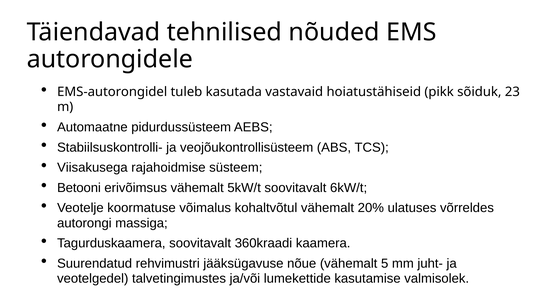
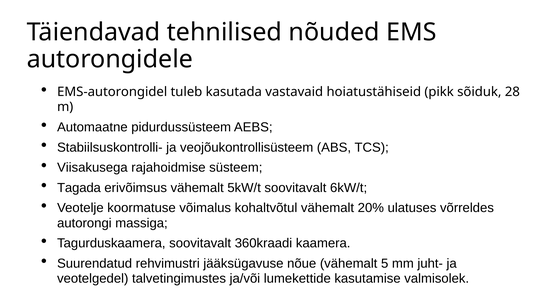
23: 23 -> 28 (512, 92)
Betooni: Betooni -> Tagada (79, 188)
